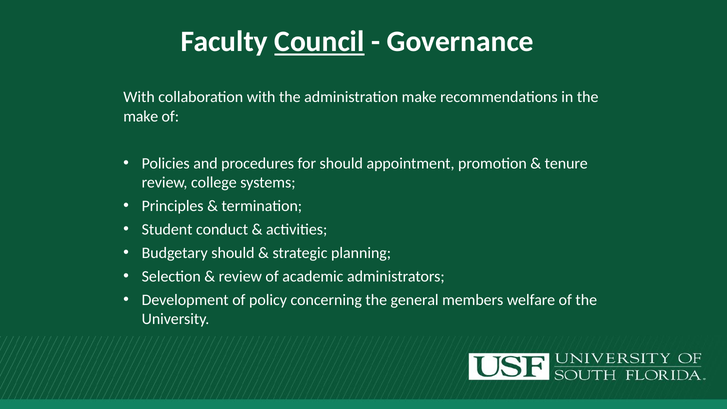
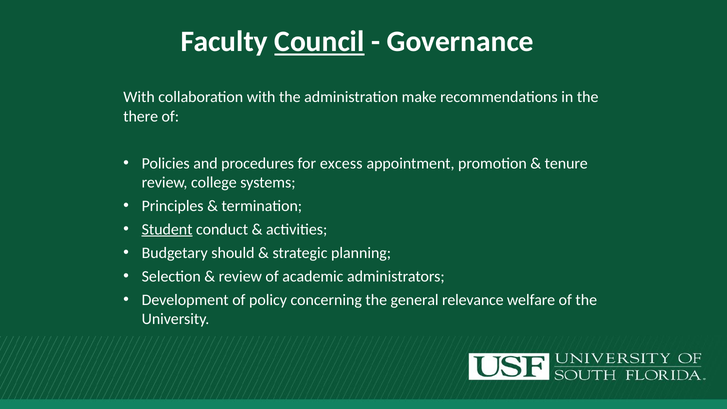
make: make -> there (141, 116)
for should: should -> excess (341, 163)
Student underline: none -> present (167, 229)
members: members -> relevance (473, 300)
